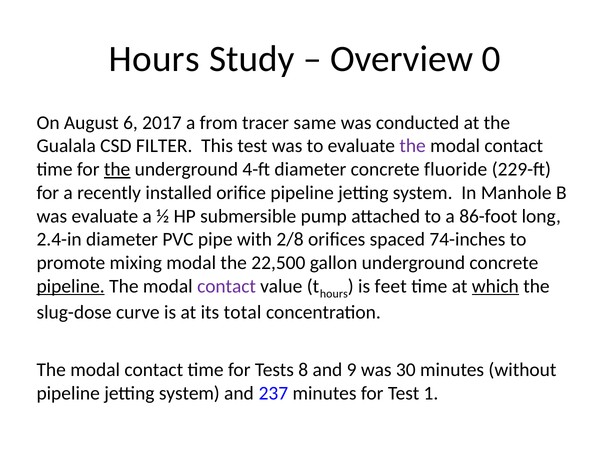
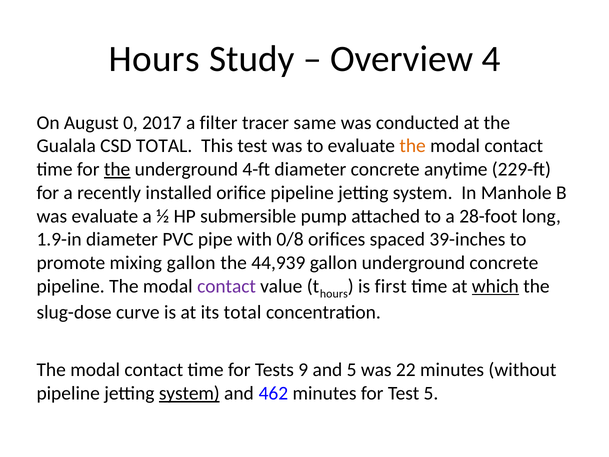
0: 0 -> 4 (491, 59)
6: 6 -> 0 (130, 123)
from: from -> filter (219, 123)
CSD FILTER: FILTER -> TOTAL (164, 146)
the colour: purple -> orange (413, 146)
fluoride: fluoride -> anytime (456, 169)
86-foot: 86-foot -> 28-foot (488, 216)
2.4-in: 2.4-in -> 1.9-in (59, 239)
2/8: 2/8 -> 0/8 (290, 239)
74-inches: 74-inches -> 39-inches (467, 239)
mixing modal: modal -> gallon (191, 263)
22,500: 22,500 -> 44,939 (278, 263)
pipeline underline: present -> none (71, 286)
feet: feet -> first (391, 286)
8: 8 -> 9 (303, 370)
and 9: 9 -> 5 (352, 370)
30: 30 -> 22 (406, 370)
system underline: none -> present (189, 393)
237: 237 -> 462 (273, 393)
Test 1: 1 -> 5 (431, 393)
